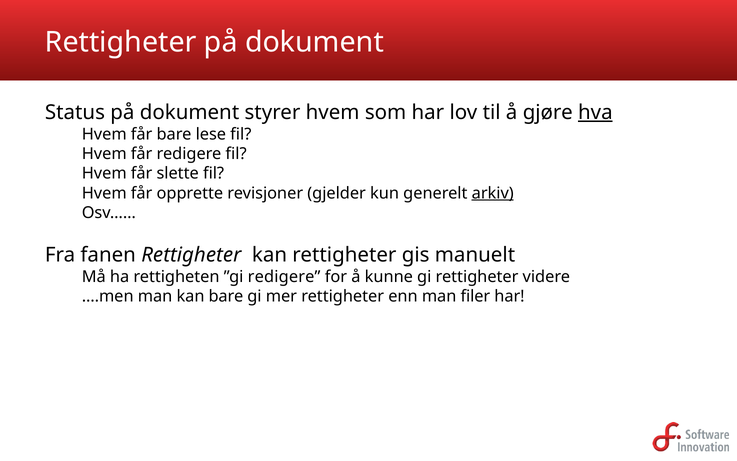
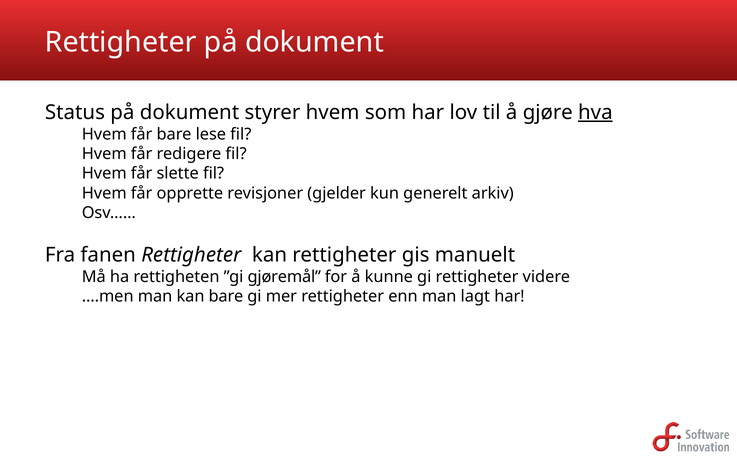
arkiv underline: present -> none (493, 193)
”gi redigere: redigere -> gjøremål (284, 277)
filer: filer -> lagt (475, 296)
